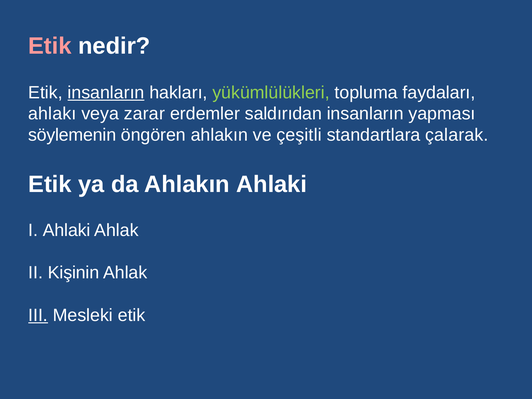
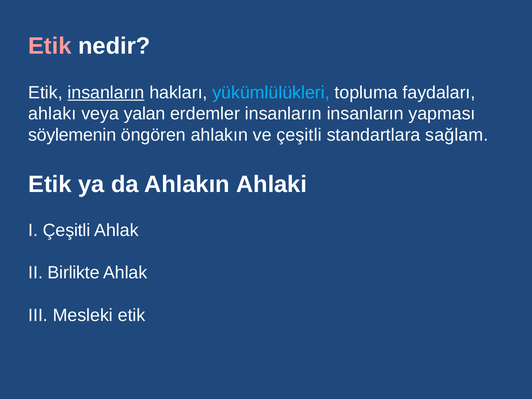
yükümlülükleri colour: light green -> light blue (271, 92)
zarar: zarar -> yalan (145, 114)
erdemler saldırıdan: saldırıdan -> insanların (283, 114)
çalarak: çalarak -> sağlam (457, 135)
I Ahlaki: Ahlaki -> Çeşitli (67, 230)
Kişinin: Kişinin -> Birlikte (74, 273)
III underline: present -> none (38, 315)
